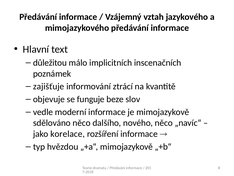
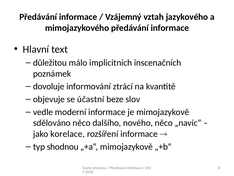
zajišťuje: zajišťuje -> dovoluje (49, 86)
funguje: funguje -> účastní (91, 99)
hvězdou: hvězdou -> shodnou (63, 146)
